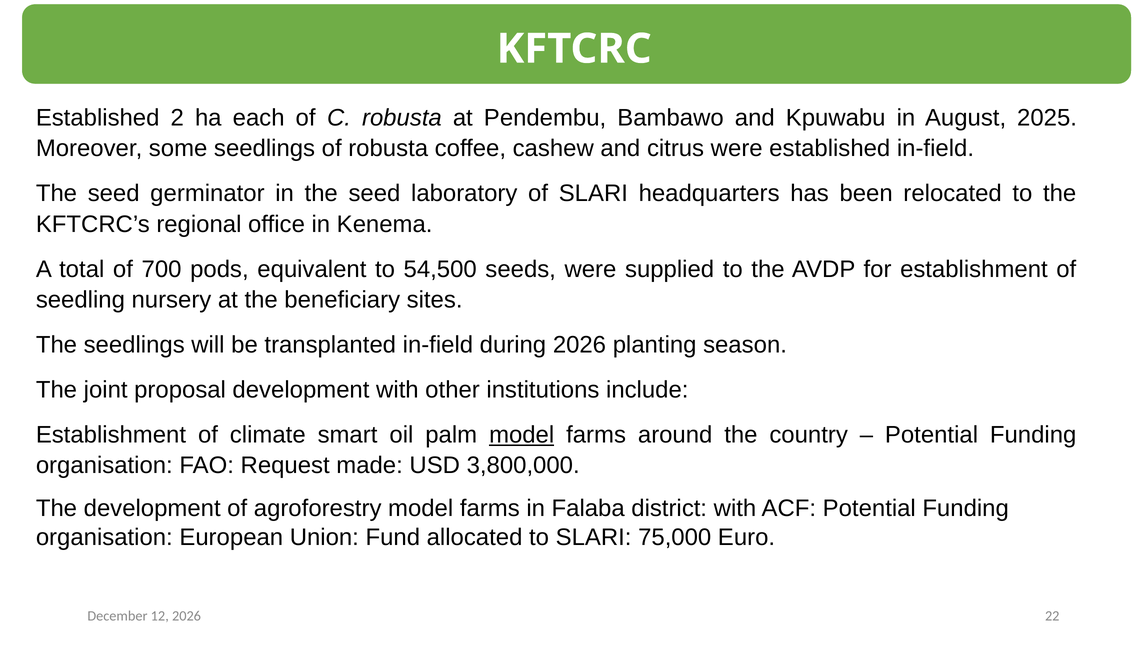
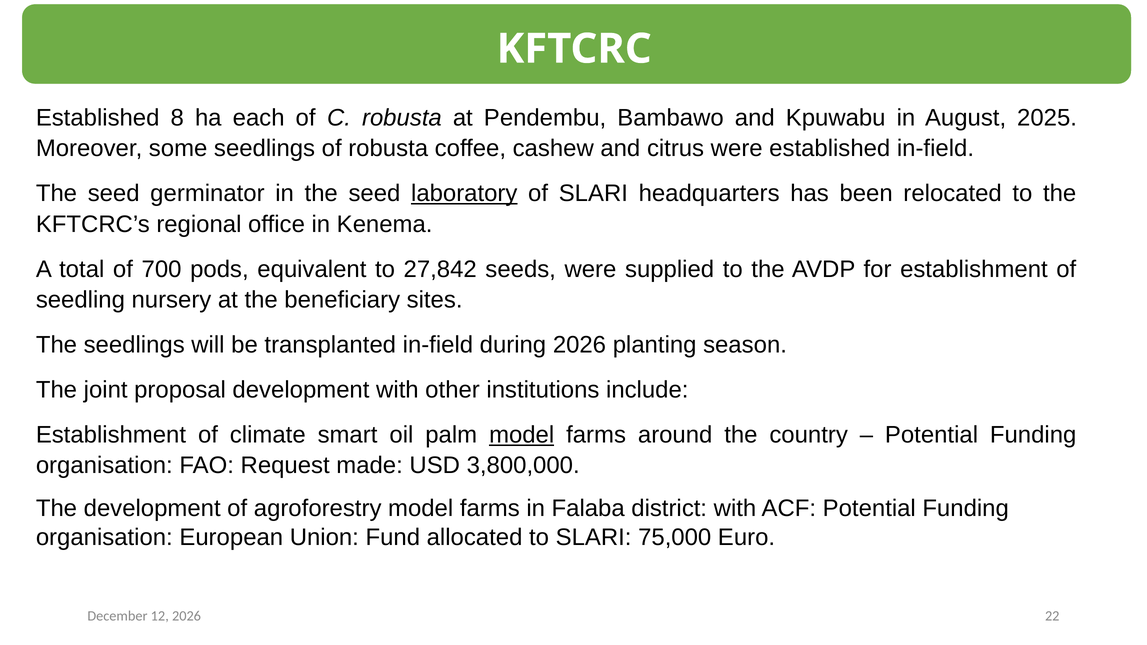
2: 2 -> 8 (177, 118)
laboratory underline: none -> present (464, 194)
54,500: 54,500 -> 27,842 (440, 269)
